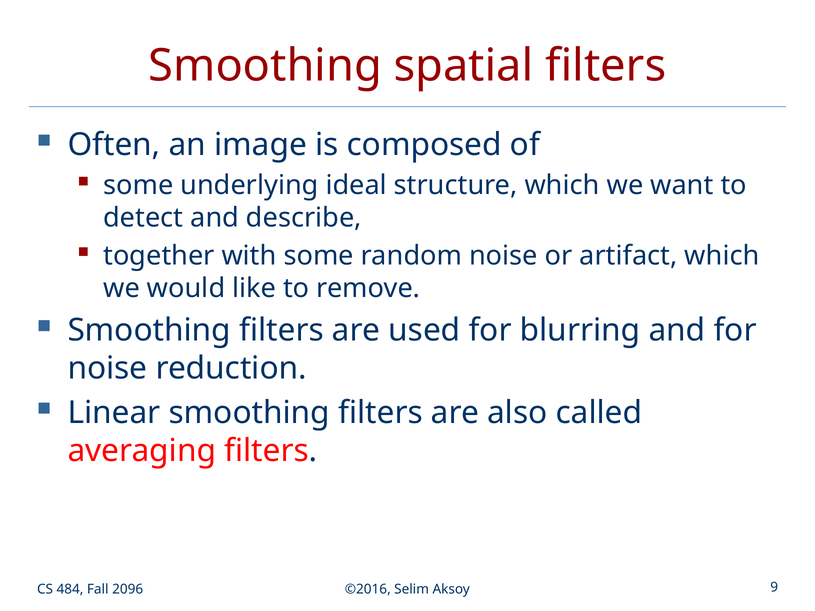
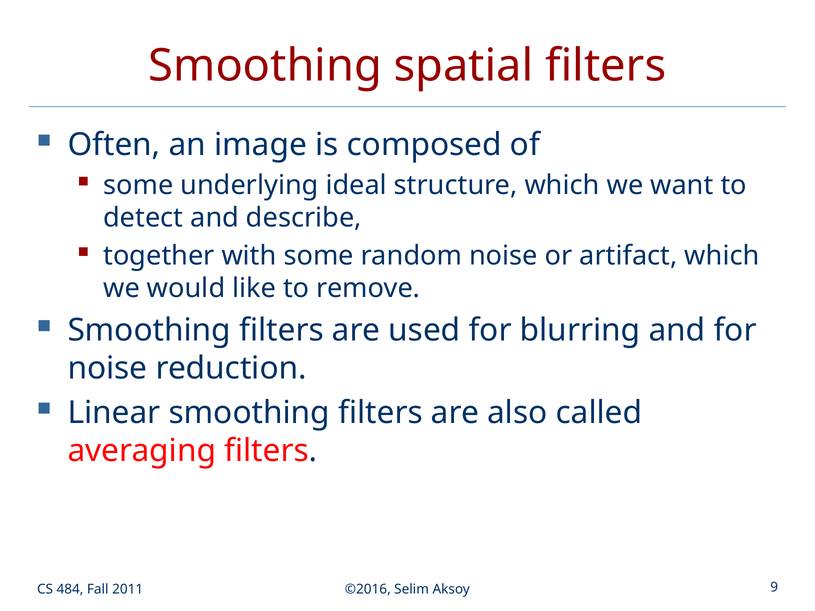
2096: 2096 -> 2011 (128, 590)
